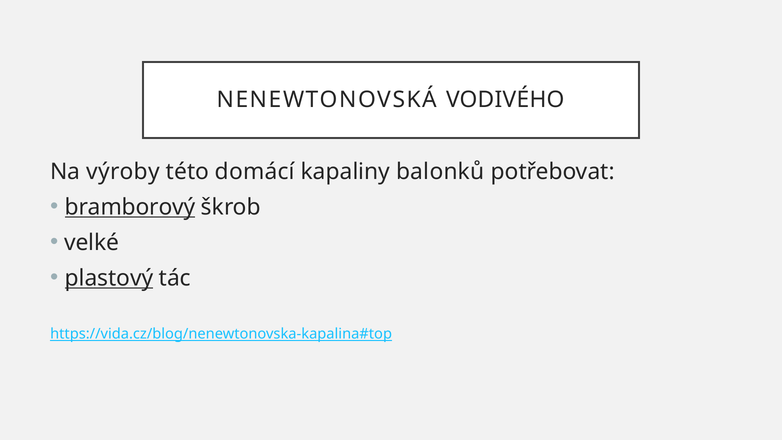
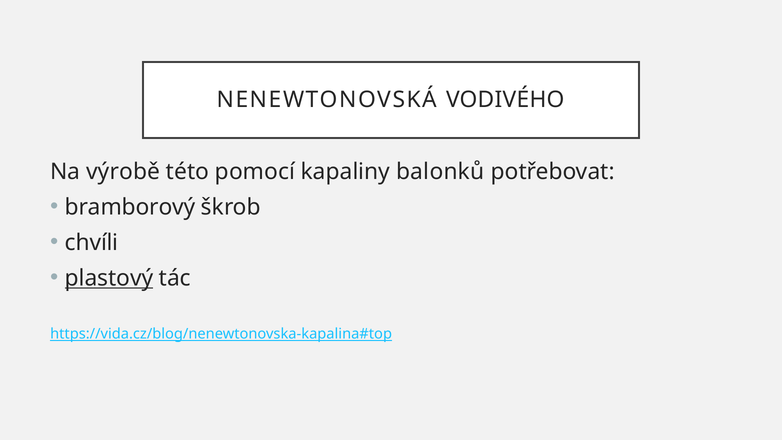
výroby: výroby -> výrobě (123, 172)
domácí: domácí -> pomocí (255, 172)
bramborový underline: present -> none (130, 207)
velké: velké -> chvíli (92, 243)
